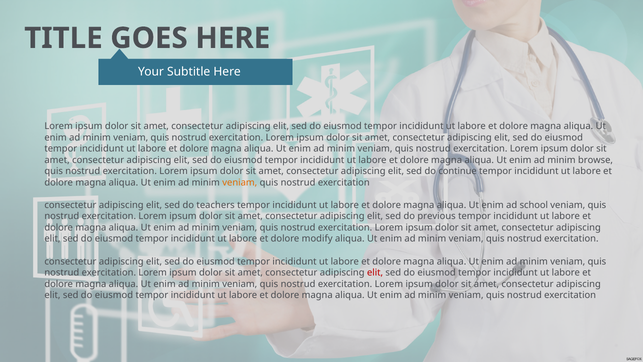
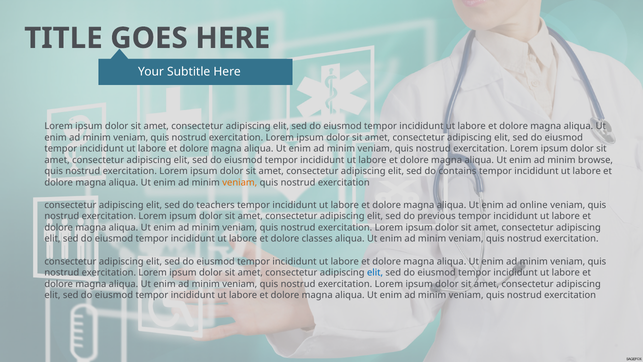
continue: continue -> contains (457, 171)
school: school -> online (534, 205)
modify: modify -> classes (317, 239)
elit colour: red -> blue (375, 272)
